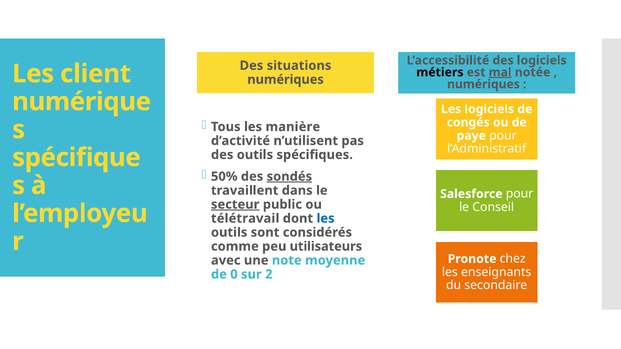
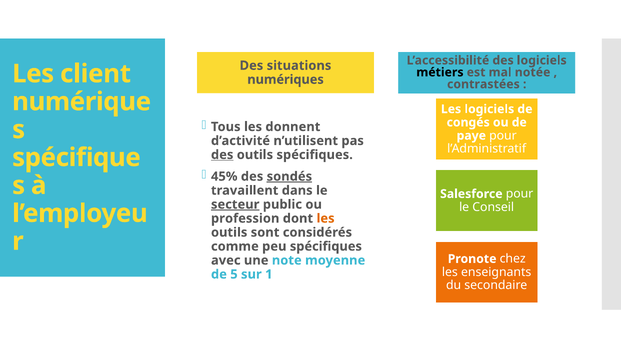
mal underline: present -> none (500, 72)
numériques: numériques -> contrastées (483, 84)
manière: manière -> donnent (293, 127)
des underline: none -> present (222, 155)
50%: 50% -> 45% (224, 177)
télétravail: télétravail -> profession (245, 219)
les colour: blue -> orange (326, 219)
peu utilisateurs: utilisateurs -> spécifiques (326, 247)
0: 0 -> 5 (234, 275)
2: 2 -> 1 (269, 275)
